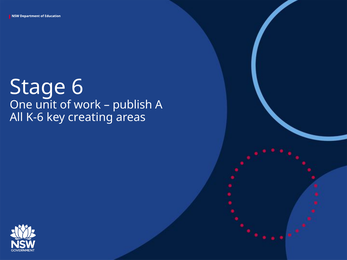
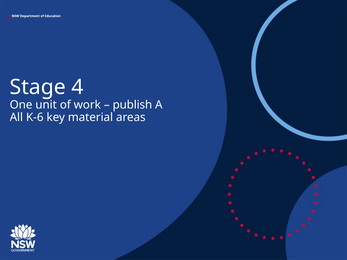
6: 6 -> 4 (77, 87)
creating: creating -> material (90, 117)
